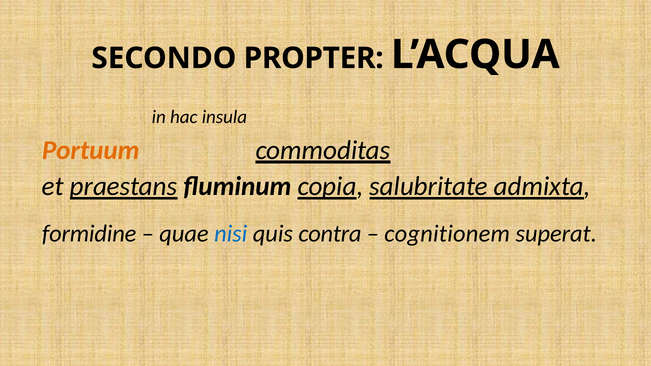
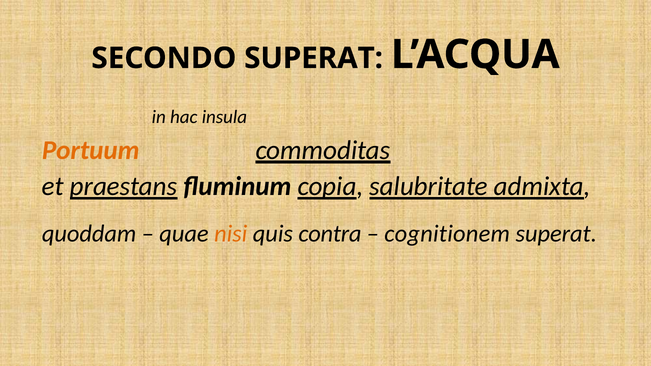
SECONDO PROPTER: PROPTER -> SUPERAT (314, 58)
formidine: formidine -> quoddam (89, 234)
nisi colour: blue -> orange (231, 234)
